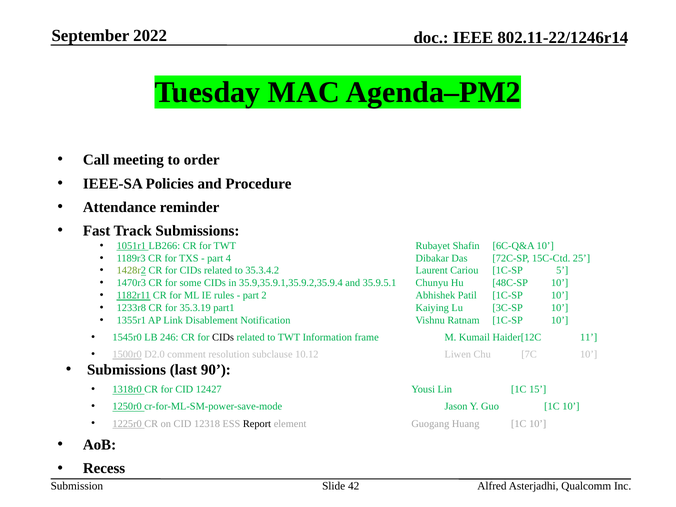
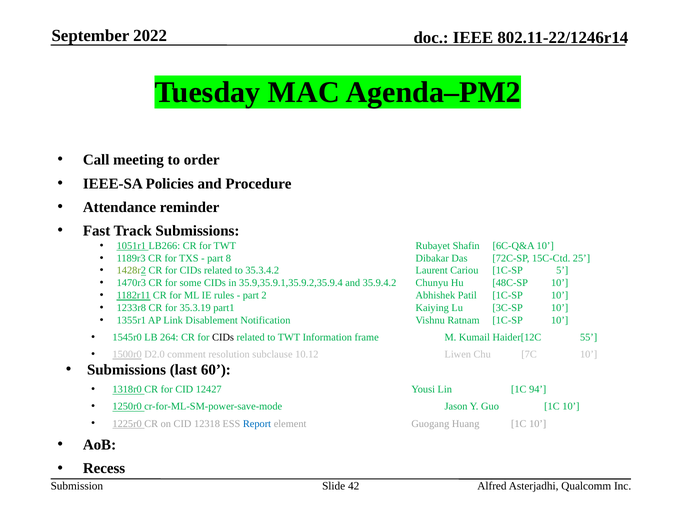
4: 4 -> 8 (228, 258)
35.9.5.1: 35.9.5.1 -> 35.9.4.2 (380, 283)
246: 246 -> 264 (169, 337)
11: 11 -> 55 (589, 337)
90: 90 -> 60 (216, 370)
15: 15 -> 94 (538, 389)
Report colour: black -> blue (257, 424)
